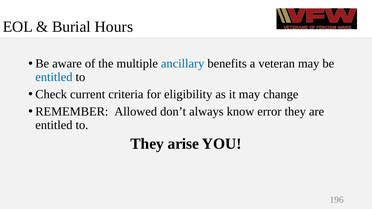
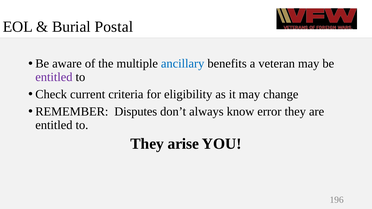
Hours: Hours -> Postal (114, 27)
entitled colour: blue -> purple (54, 77)
Allowed: Allowed -> Disputes (136, 112)
